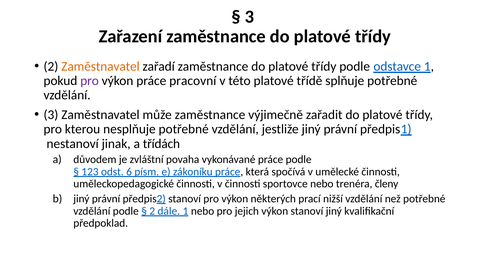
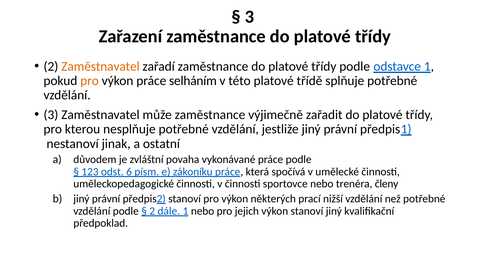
pro colour: purple -> orange (90, 81)
pracovní: pracovní -> selháním (193, 81)
třídách: třídách -> ostatní (161, 143)
